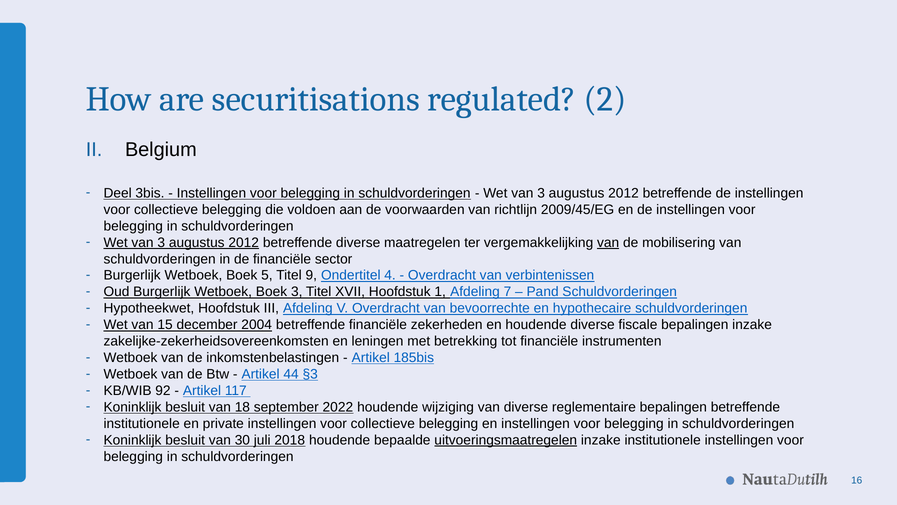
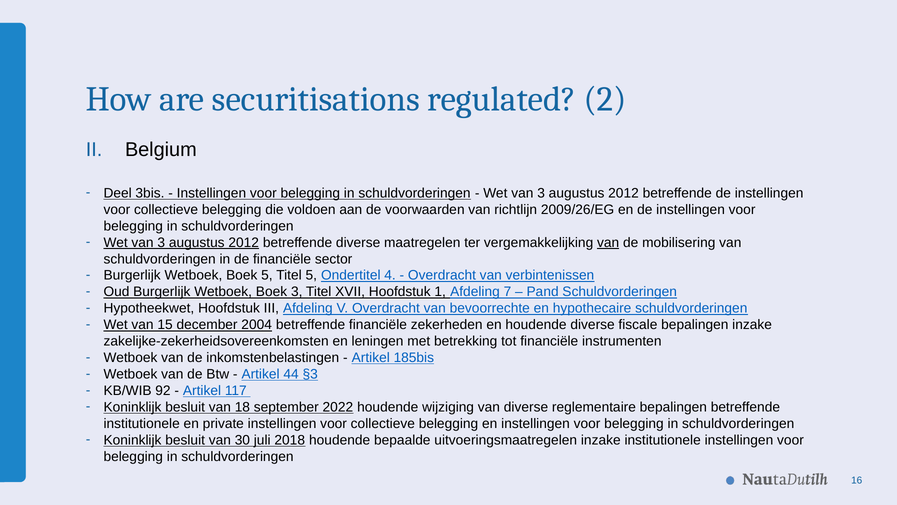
2009/45/EG: 2009/45/EG -> 2009/26/EG (578, 209)
Titel 9: 9 -> 5 (311, 275)
uitvoeringsmaatregelen underline: present -> none (506, 440)
